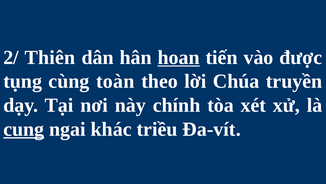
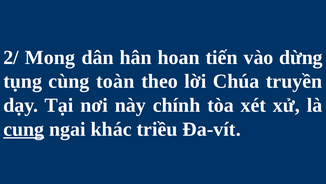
Thiên: Thiên -> Mong (50, 57)
hoan underline: present -> none (179, 57)
được: được -> dừng (301, 57)
